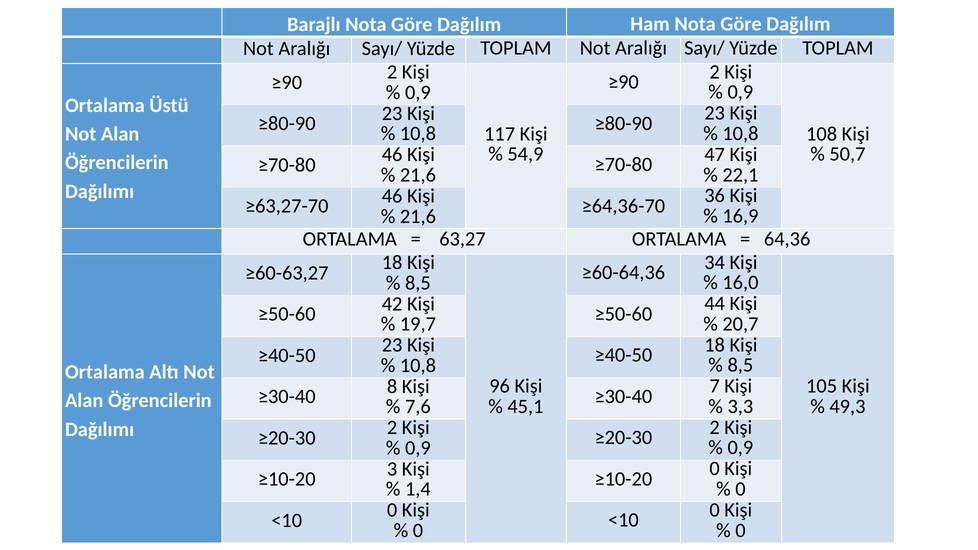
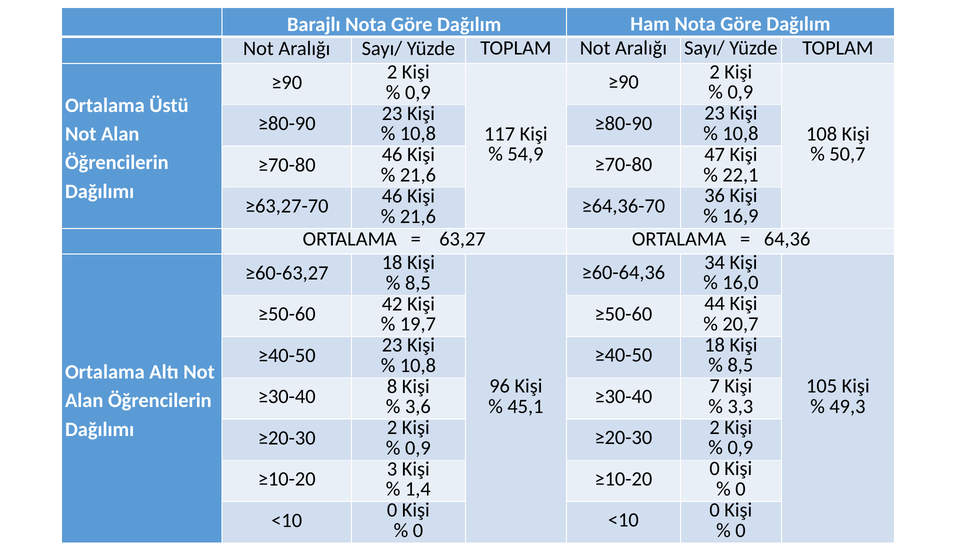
7,6: 7,6 -> 3,6 (418, 407)
